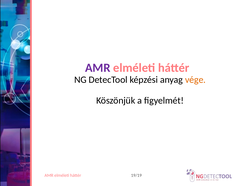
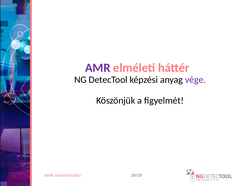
vége colour: orange -> purple (195, 80)
